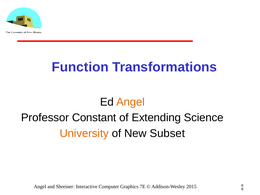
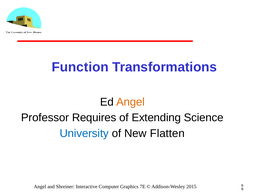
Constant: Constant -> Requires (94, 118)
University colour: orange -> blue (84, 133)
Subset: Subset -> Flatten (167, 133)
